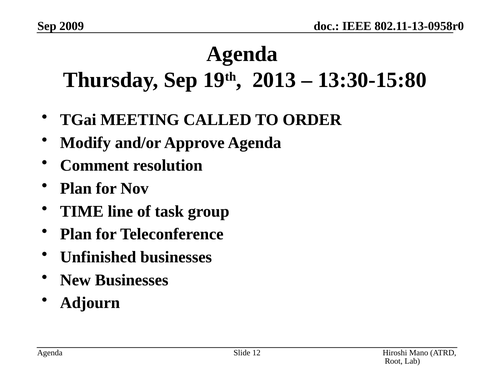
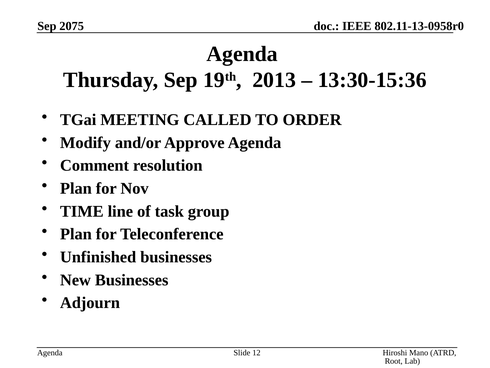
2009: 2009 -> 2075 (72, 26)
13:30-15:80: 13:30-15:80 -> 13:30-15:36 (372, 80)
